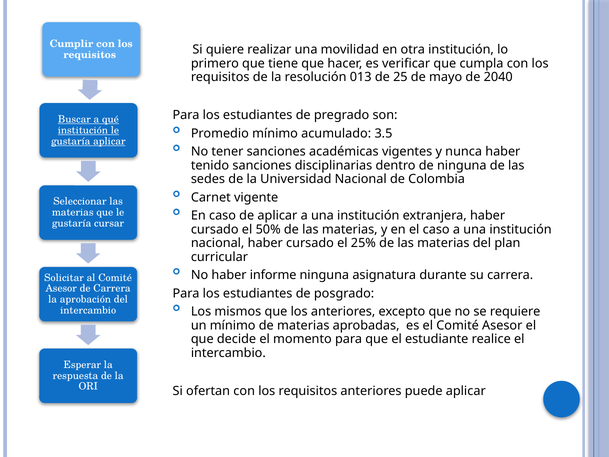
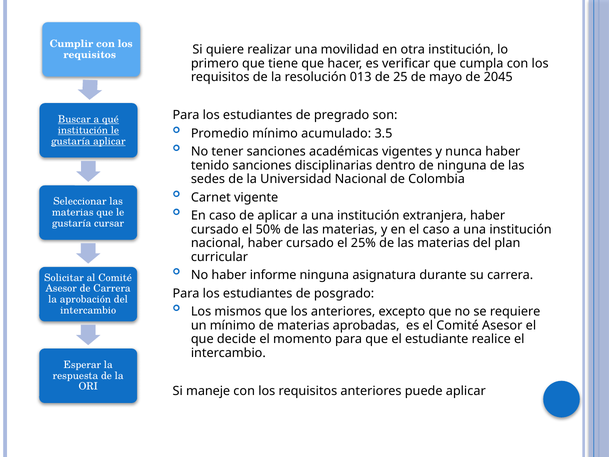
2040: 2040 -> 2045 (498, 77)
ofertan: ofertan -> maneje (208, 391)
